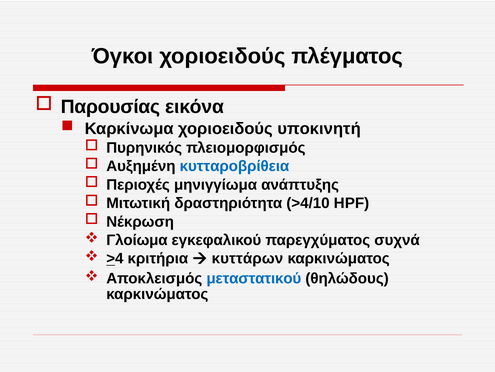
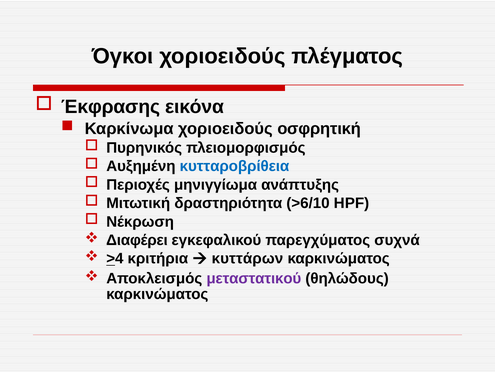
Παρουσίας: Παρουσίας -> Έκφρασης (111, 107)
υποκινητή: υποκινητή -> οσφρητική (319, 128)
>4/10: >4/10 -> >6/10 (308, 203)
Γλοίωμα: Γλοίωμα -> Διαφέρει (137, 240)
μεταστατικού colour: blue -> purple (254, 278)
